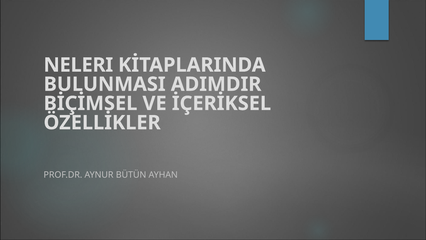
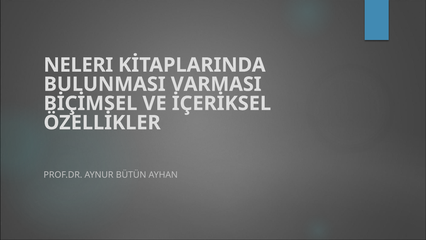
ADIMDIR: ADIMDIR -> VARMASI (216, 84)
